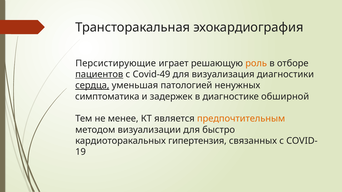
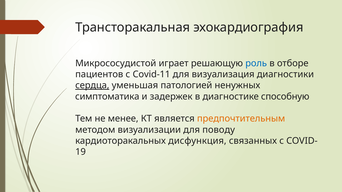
Персистирующие: Персистирующие -> Микрососудистой (116, 63)
роль colour: orange -> blue (256, 63)
пациентов underline: present -> none (99, 74)
Covid-49: Covid-49 -> Covid-11 (151, 74)
обширной: обширной -> способную (285, 97)
быстро: быстро -> поводу (219, 130)
гипертензия: гипертензия -> дисфункция (197, 141)
